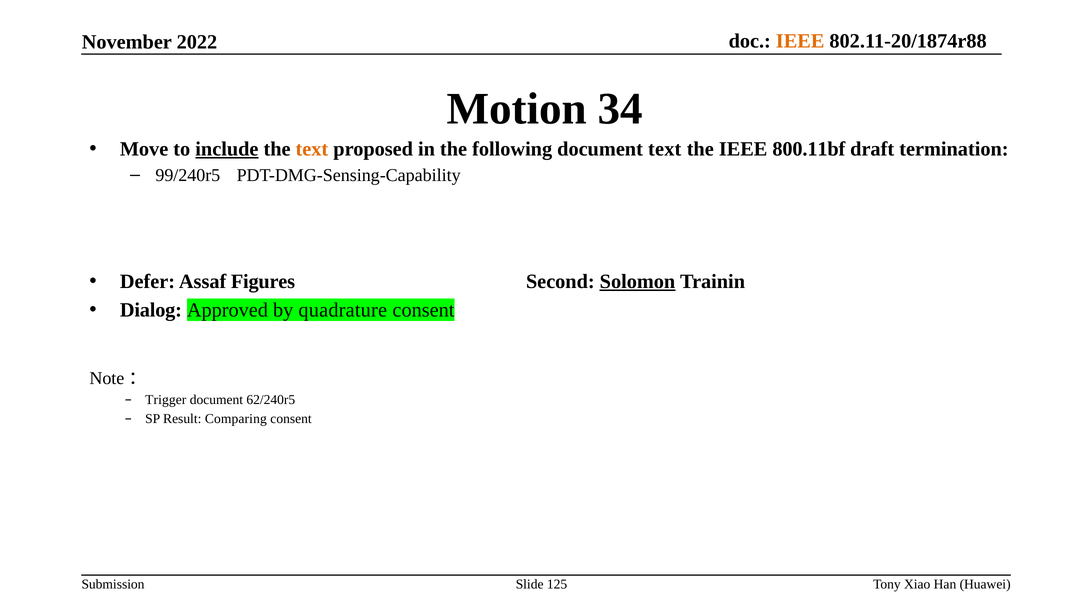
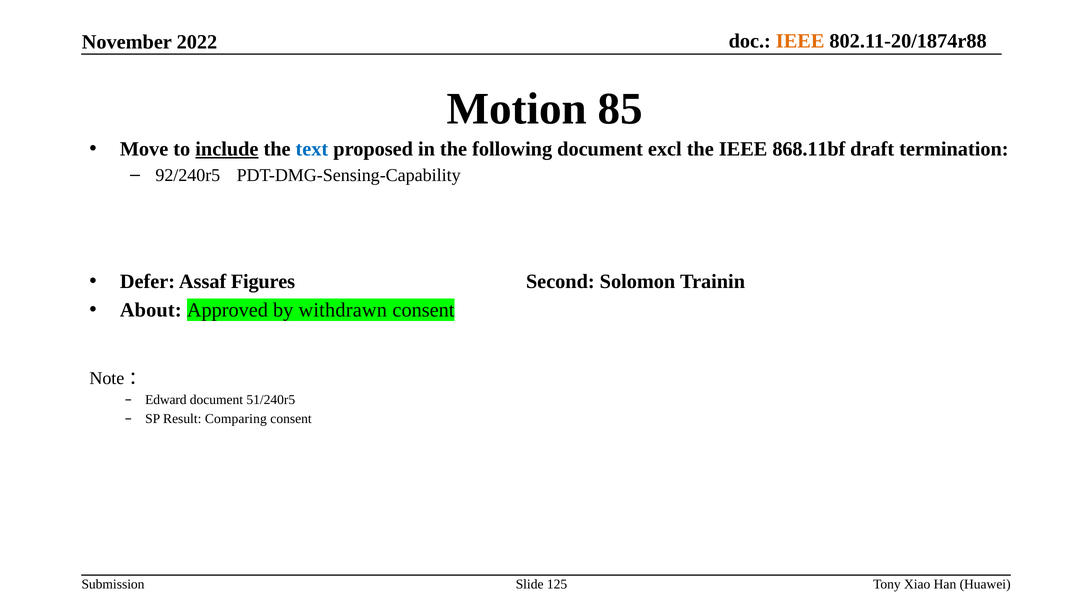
34: 34 -> 85 (620, 109)
text colour: orange -> blue (312, 149)
document text: text -> excl (665, 149)
800.11bf: 800.11bf -> 868.11bf (809, 149)
99/240r5: 99/240r5 -> 92/240r5 (188, 175)
Solomon underline: present -> none (637, 282)
Dialog: Dialog -> About (151, 310)
quadrature: quadrature -> withdrawn (343, 310)
Trigger: Trigger -> Edward (166, 400)
62/240r5: 62/240r5 -> 51/240r5 (271, 400)
